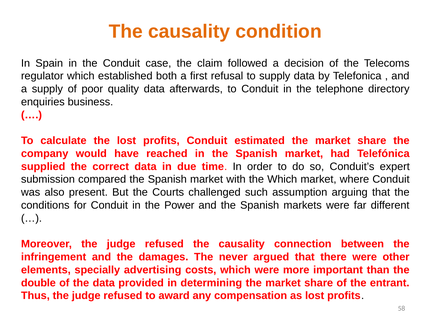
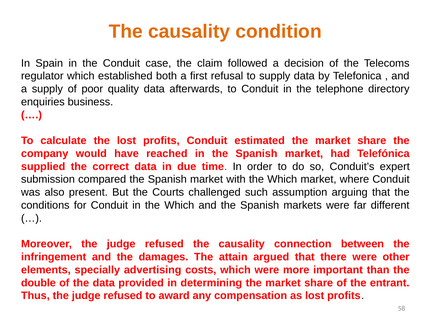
in the Power: Power -> Which (179, 205)
never: never -> attain (233, 257)
